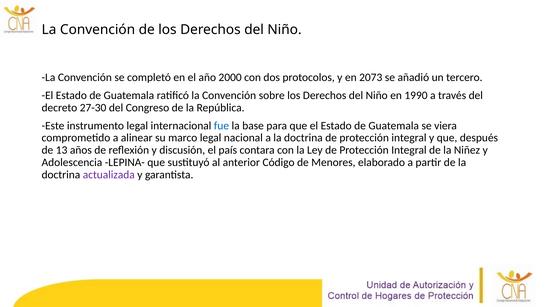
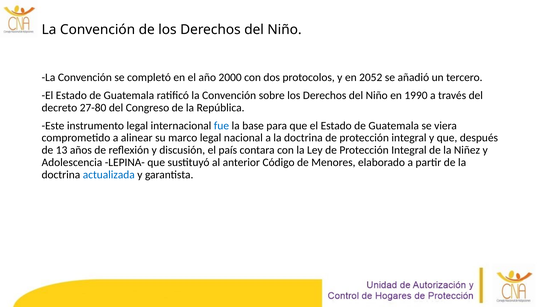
2073: 2073 -> 2052 (371, 77)
27-30: 27-30 -> 27-80 (93, 108)
actualizada colour: purple -> blue (109, 175)
